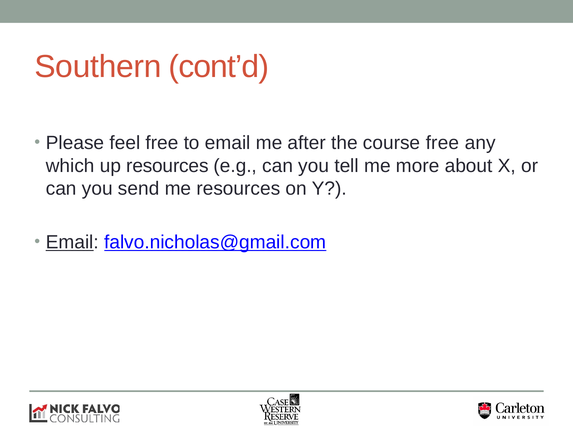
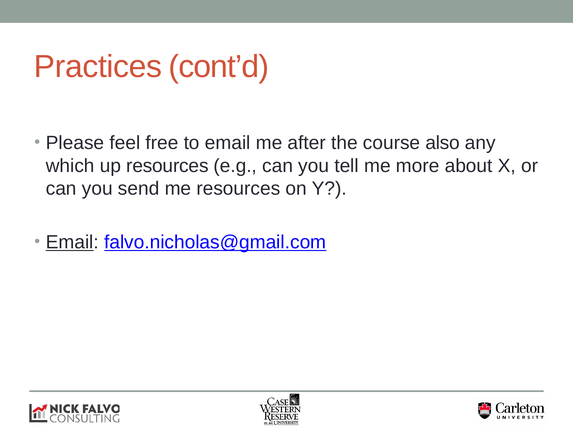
Southern: Southern -> Practices (98, 67)
course free: free -> also (443, 143)
